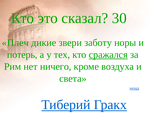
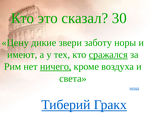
Плеч: Плеч -> Цену (15, 43)
потерь: потерь -> имеют (22, 54)
ничего underline: none -> present (56, 66)
